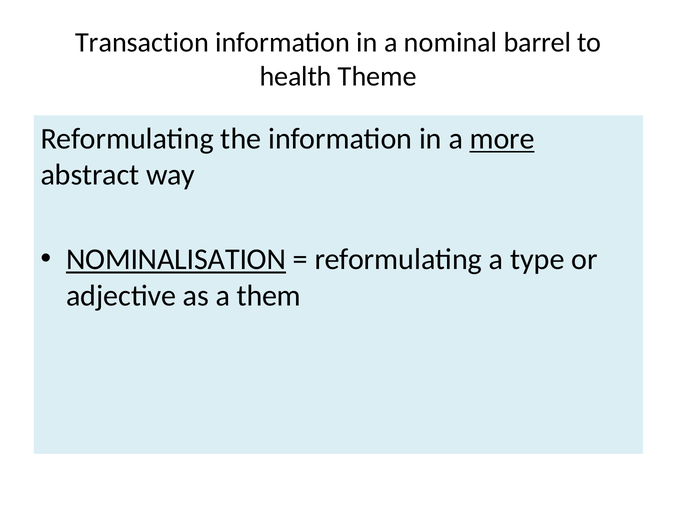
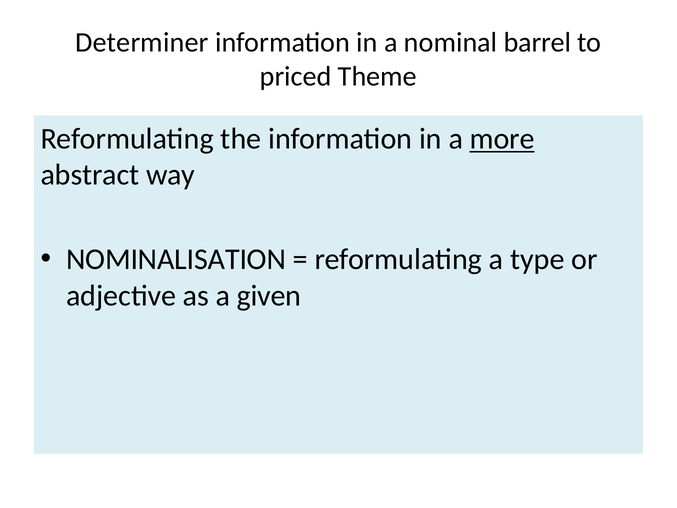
Transaction: Transaction -> Determiner (142, 43)
health: health -> priced (296, 76)
NOMINALISATION underline: present -> none (176, 259)
them: them -> given (269, 295)
